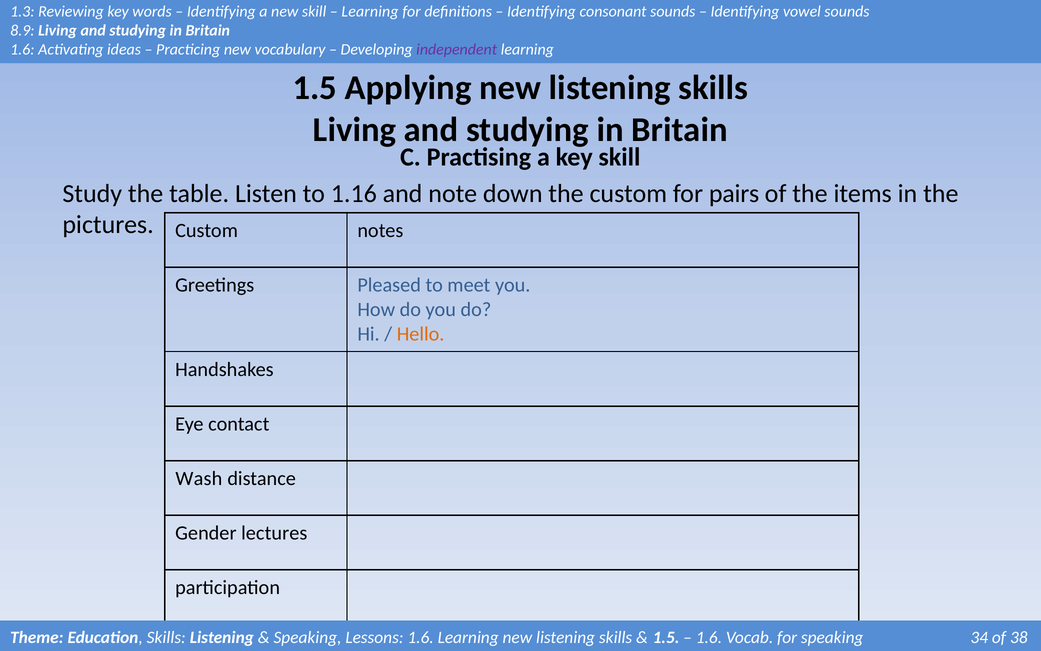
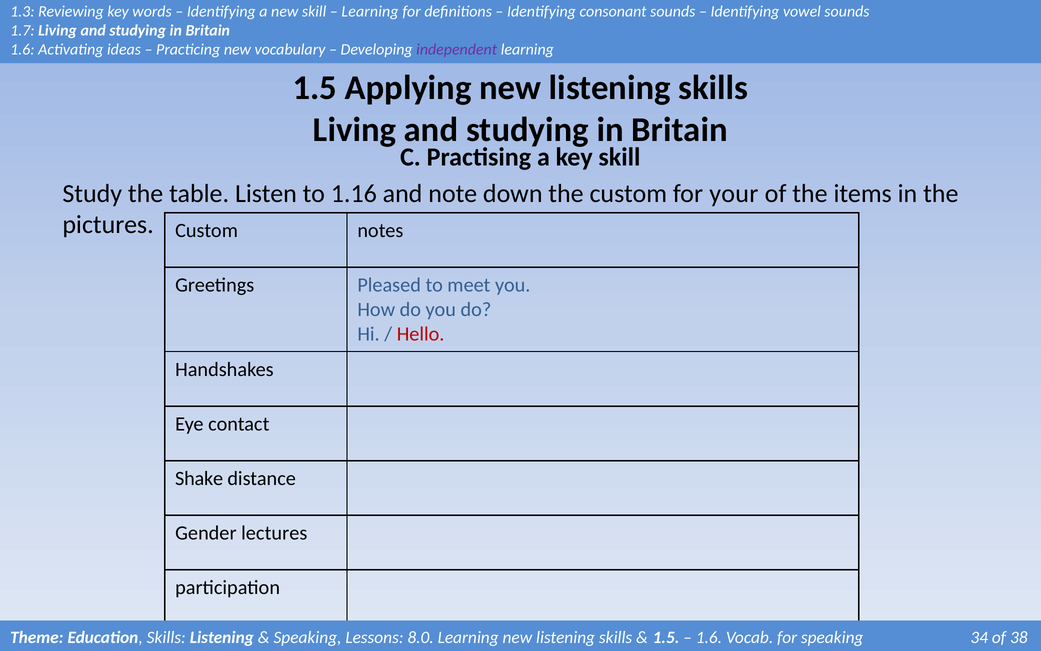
8.9: 8.9 -> 1.7 (22, 30)
pairs: pairs -> your (734, 194)
Hello colour: orange -> red (421, 334)
Wash: Wash -> Shake (199, 478)
Lessons 1.6: 1.6 -> 8.0 (421, 637)
